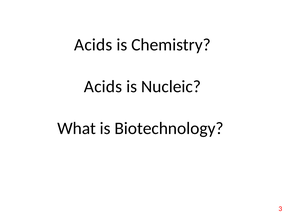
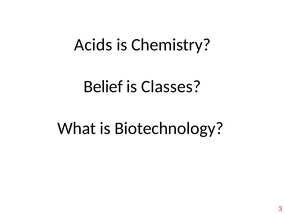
Acids: Acids -> Belief (103, 86)
Nucleic: Nucleic -> Classes (171, 86)
